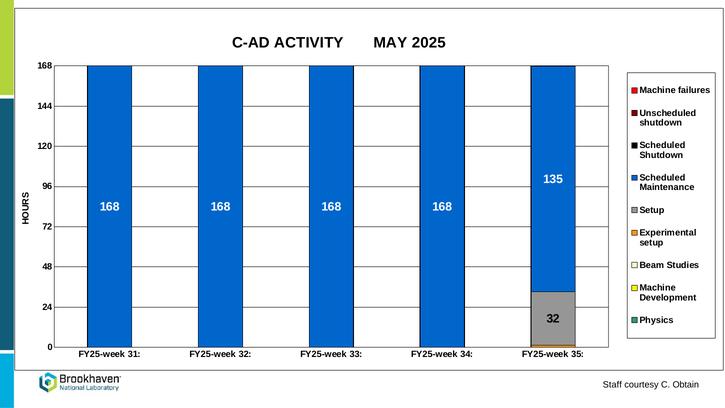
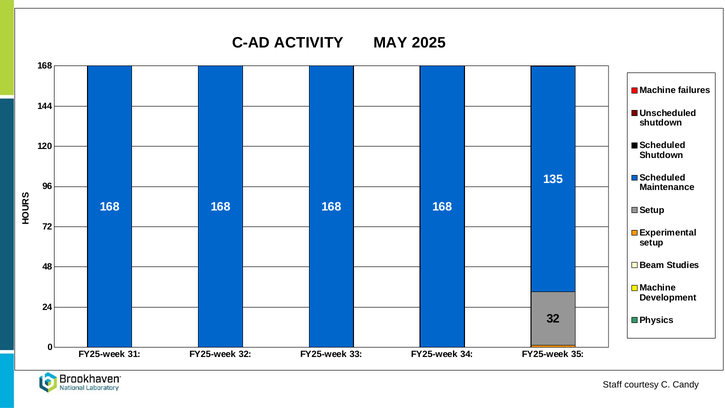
Obtain: Obtain -> Candy (686, 385)
